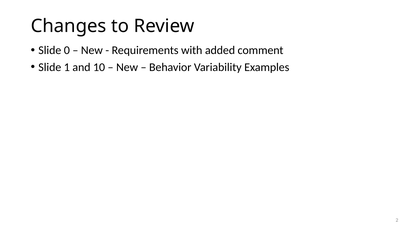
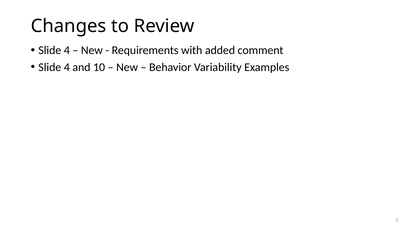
0: 0 -> 4 (67, 50)
1: 1 -> 4 (67, 67)
